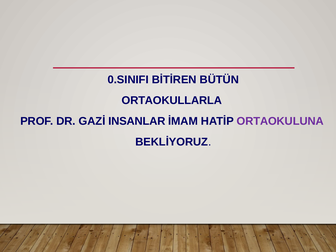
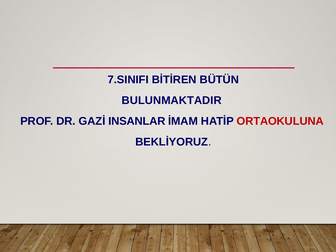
0.SINIFI: 0.SINIFI -> 7.SINIFI (128, 80)
ORTAOKULLARLA: ORTAOKULLARLA -> BULUNMAKTADIR (172, 100)
ORTAOKULUNA colour: purple -> red (280, 121)
